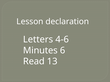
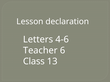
Minutes: Minutes -> Teacher (40, 51)
Read: Read -> Class (34, 62)
